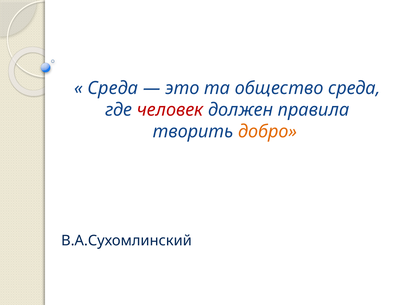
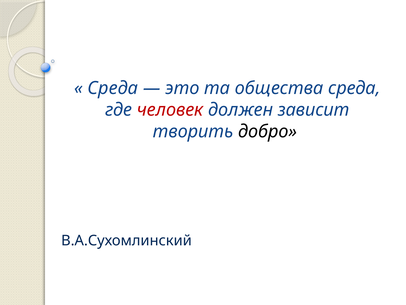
общество: общество -> общества (279, 88)
правила: правила -> зависит (314, 110)
добро colour: orange -> black (268, 131)
